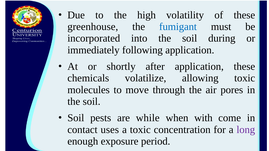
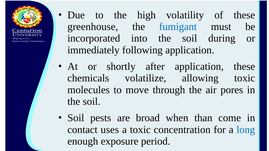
while: while -> broad (148, 118)
with: with -> than (203, 118)
long colour: purple -> blue (246, 130)
